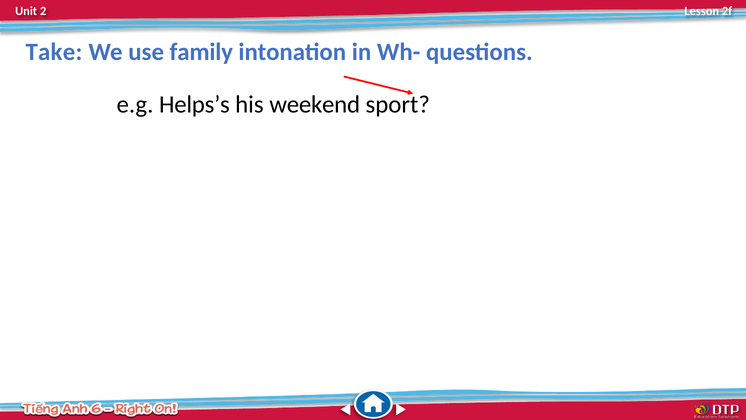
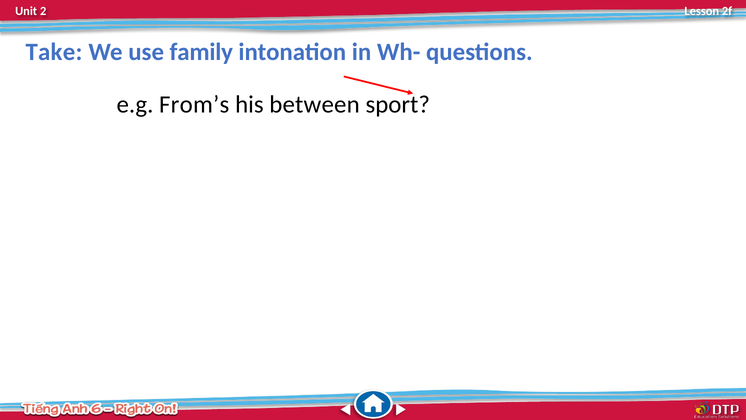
Helps’s: Helps’s -> From’s (194, 104)
weekend: weekend -> between (314, 104)
